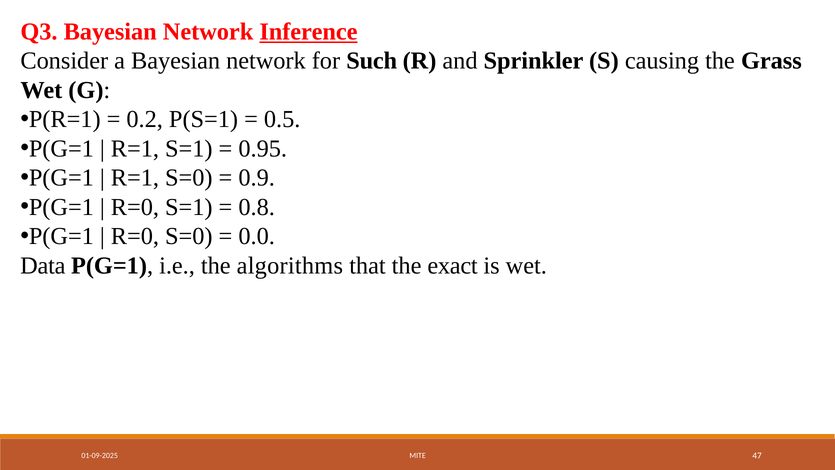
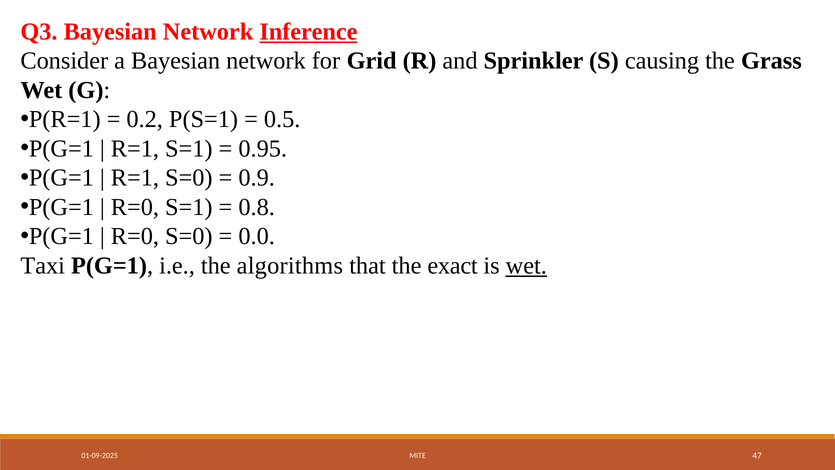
Such: Such -> Grid (372, 61)
Data: Data -> Taxi (43, 266)
wet underline: none -> present (526, 266)
